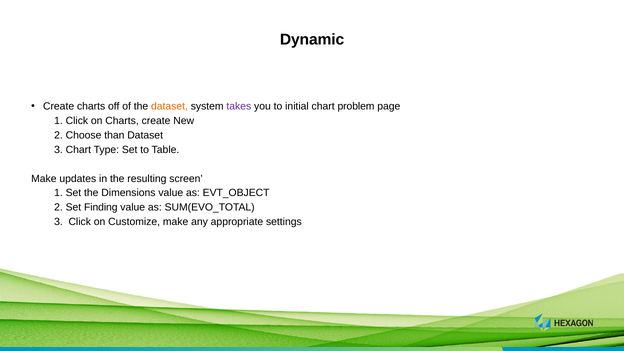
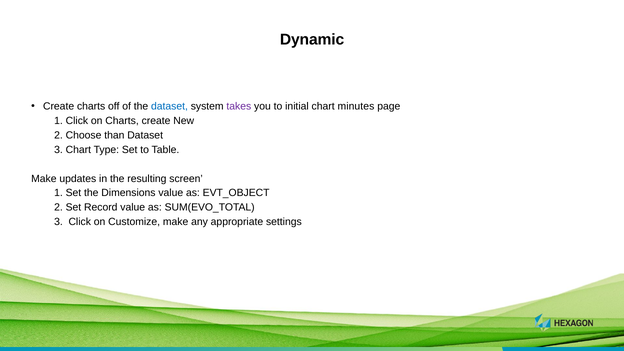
dataset colour: orange -> blue (169, 106)
problem: problem -> minutes (356, 106)
Finding: Finding -> Record (101, 207)
